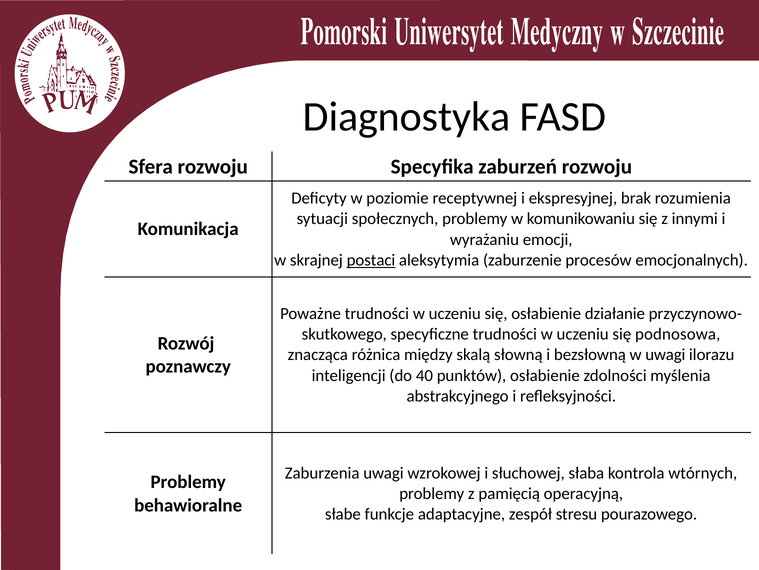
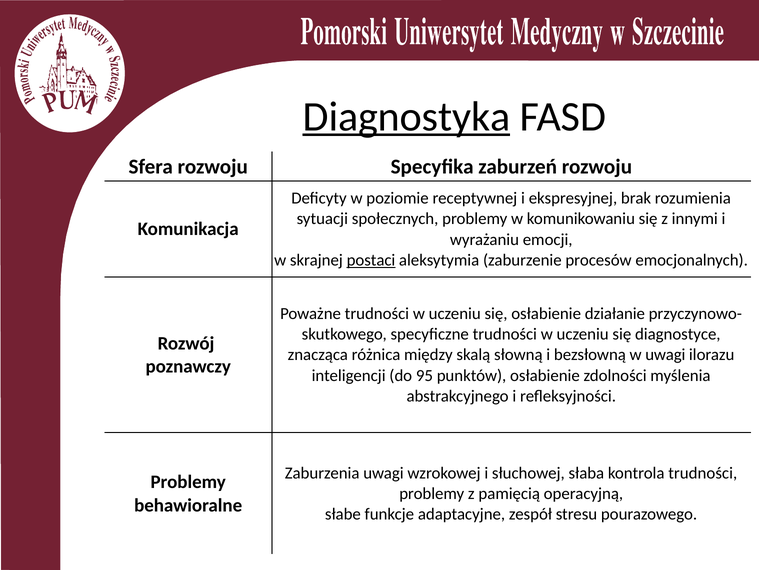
Diagnostyka underline: none -> present (407, 117)
podnosowa: podnosowa -> diagnostyce (678, 334)
40: 40 -> 95 (424, 375)
kontrola wtórnych: wtórnych -> trudności (703, 472)
